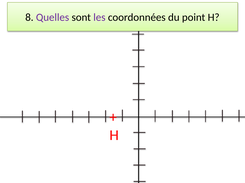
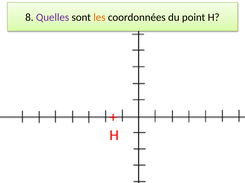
les colour: purple -> orange (99, 17)
